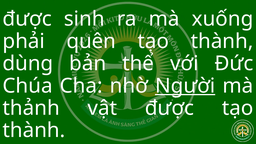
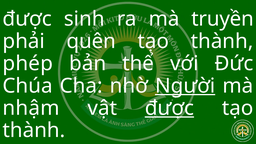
xuống: xuống -> truyền (223, 19)
dùng: dùng -> phép (28, 64)
thảnh: thảnh -> nhậm (31, 108)
được underline: none -> present (169, 108)
